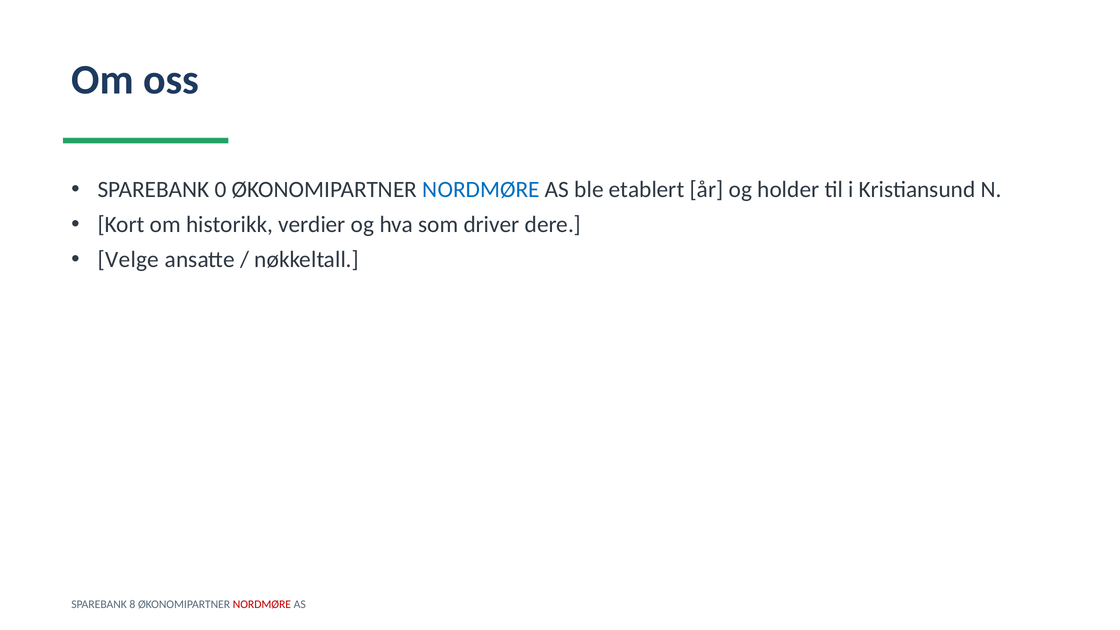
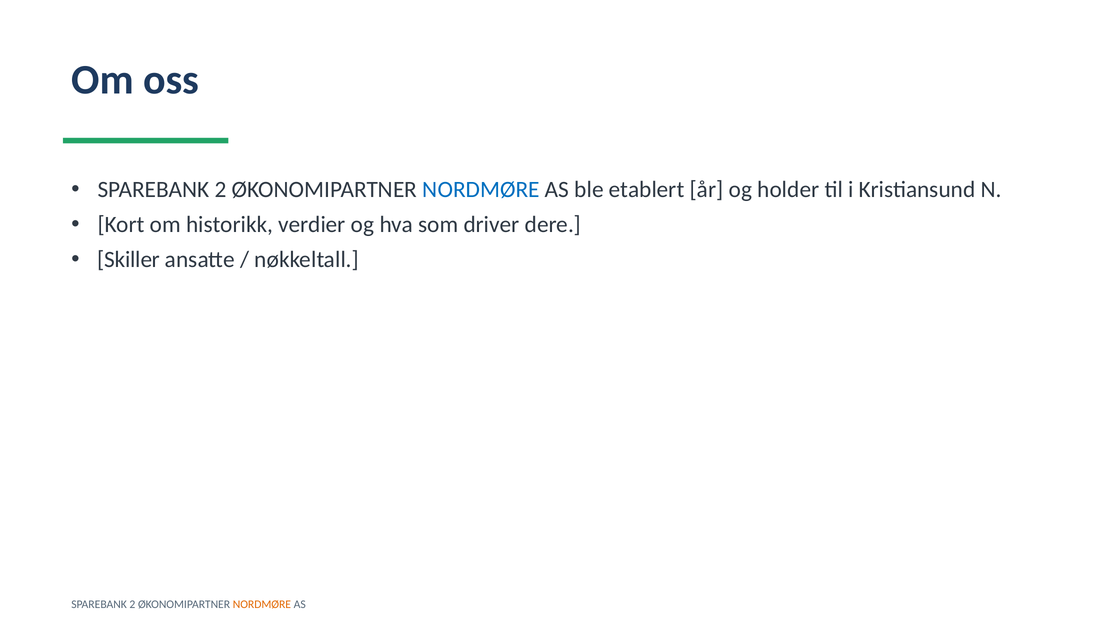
0: 0 -> 2 (221, 190)
Velge: Velge -> Skiller (129, 260)
8: 8 -> 2 (132, 604)
NORDMØRE colour: red -> orange (262, 604)
